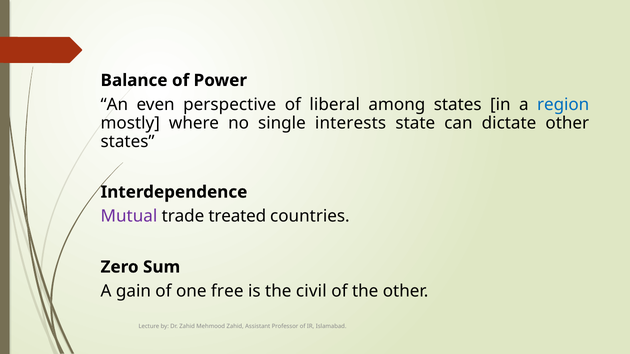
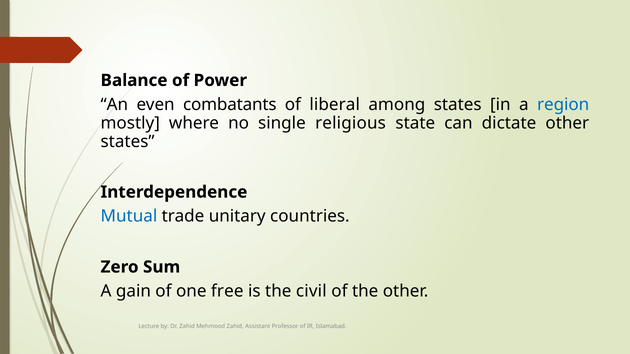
perspective: perspective -> combatants (230, 105)
interests: interests -> religious (351, 123)
Mutual colour: purple -> blue (129, 217)
treated: treated -> unitary (237, 217)
